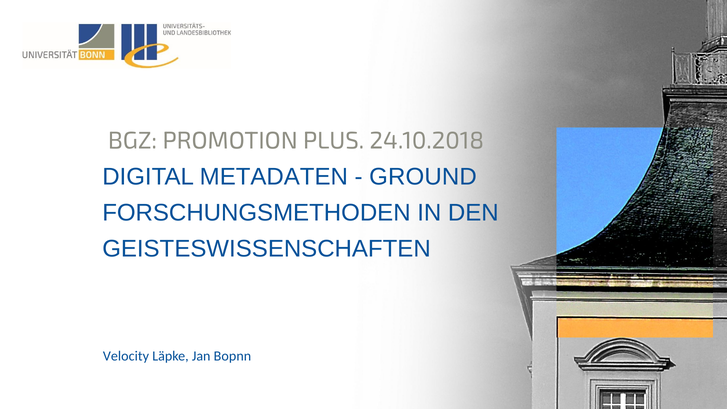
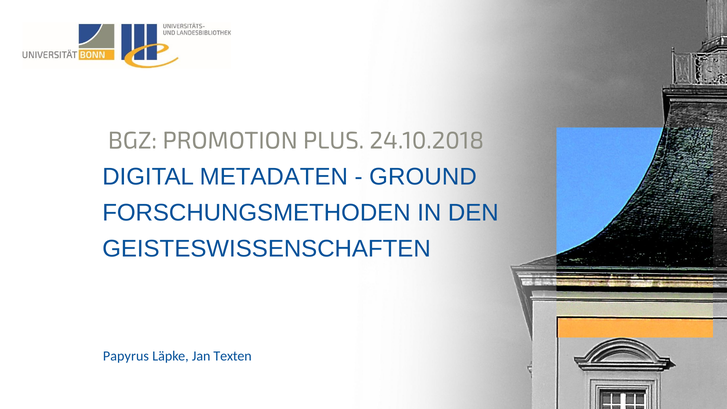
Velocity: Velocity -> Papyrus (126, 356)
Bopnn: Bopnn -> Texten (233, 356)
